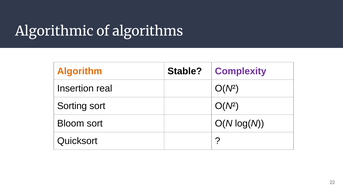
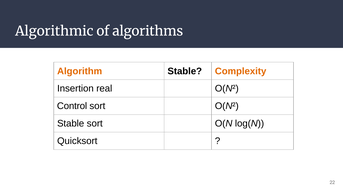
Complexity colour: purple -> orange (241, 71)
Sorting: Sorting -> Control (72, 106)
Bloom: Bloom -> Stable (71, 124)
